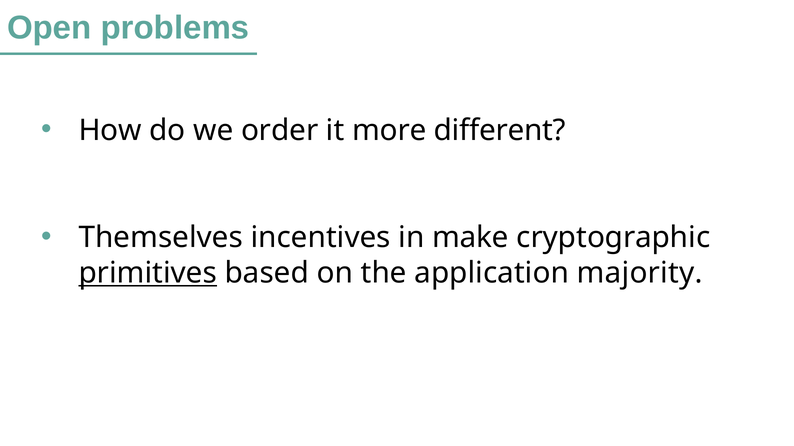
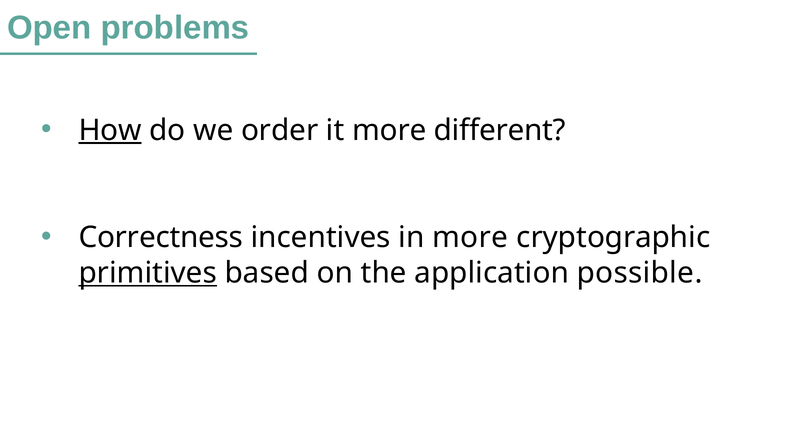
How underline: none -> present (110, 130)
Themselves: Themselves -> Correctness (161, 238)
in make: make -> more (470, 238)
majority: majority -> possible (640, 273)
